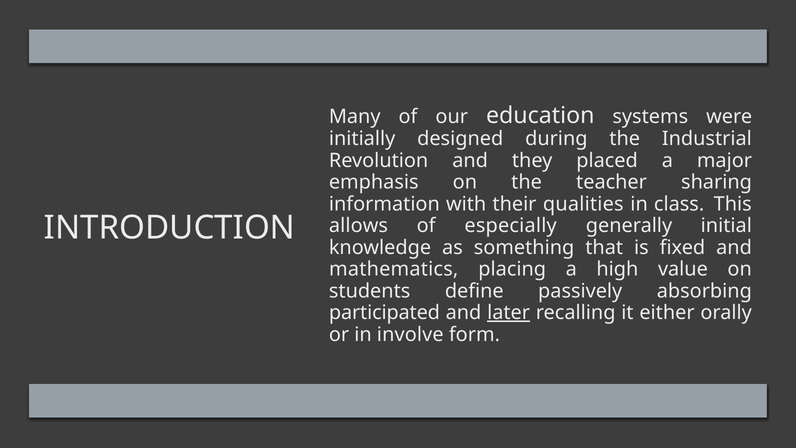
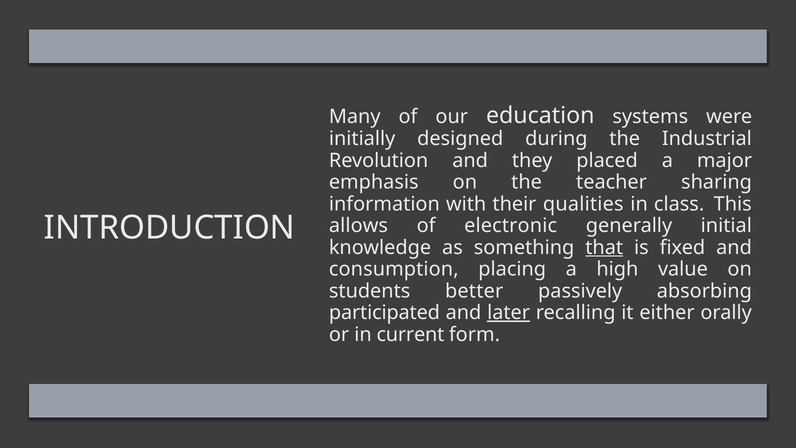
especially: especially -> electronic (511, 226)
that underline: none -> present (604, 247)
mathematics: mathematics -> consumption (394, 269)
define: define -> better (474, 291)
involve: involve -> current (410, 334)
